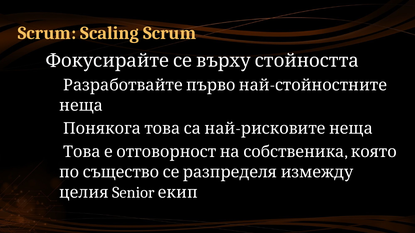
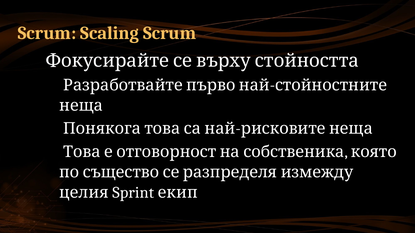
Senior: Senior -> Sprint (133, 193)
